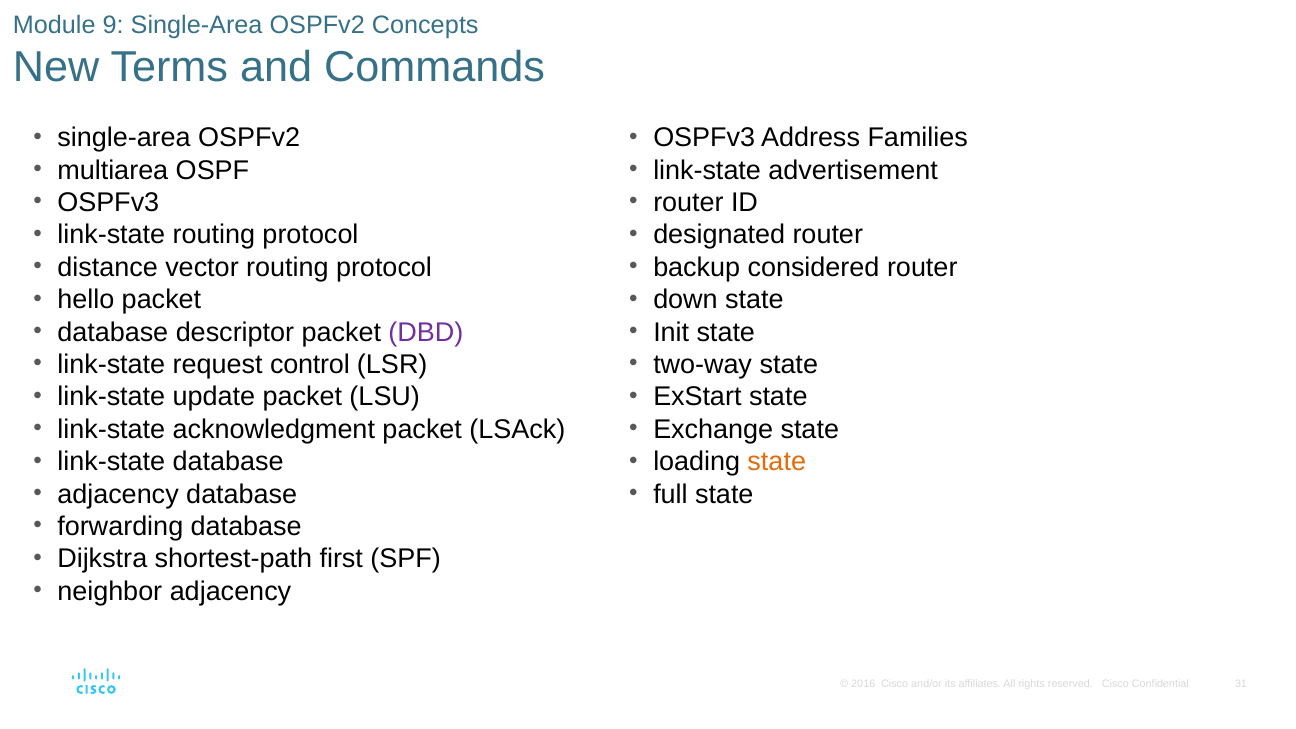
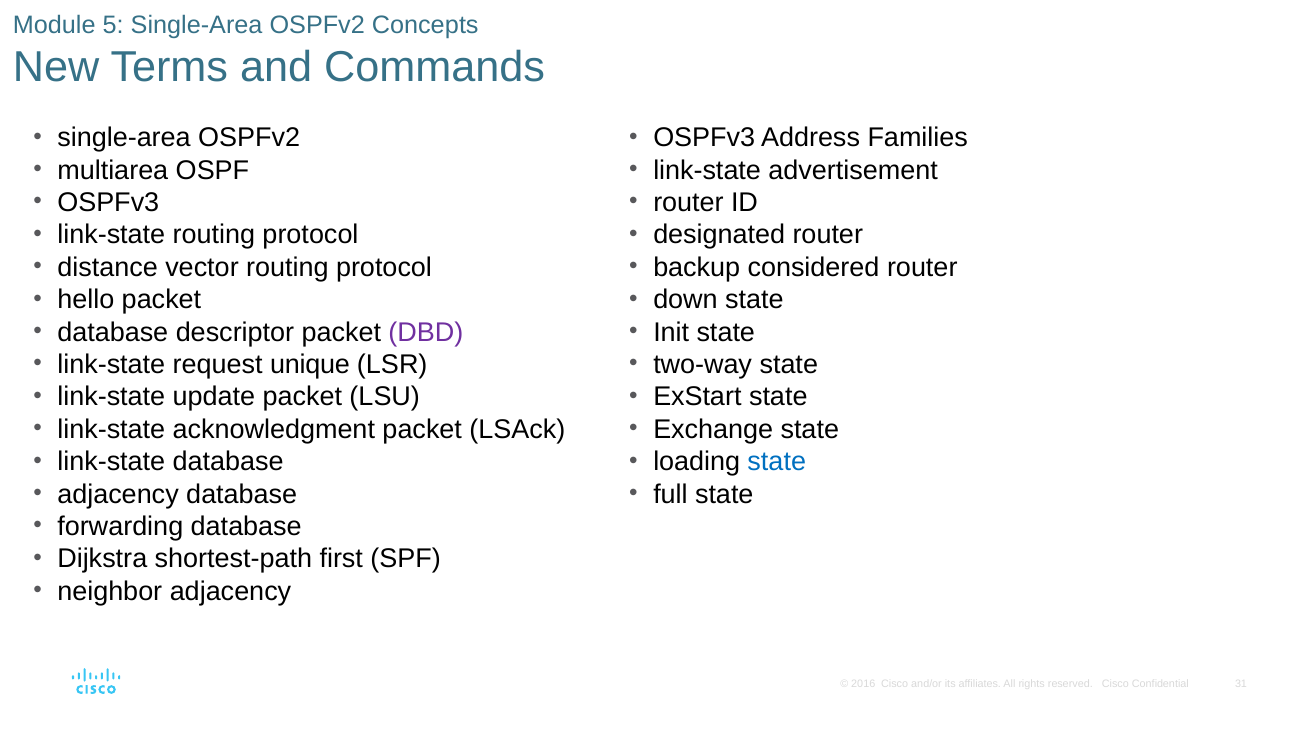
9: 9 -> 5 (113, 25)
control: control -> unique (310, 365)
state colour: orange -> blue (777, 462)
